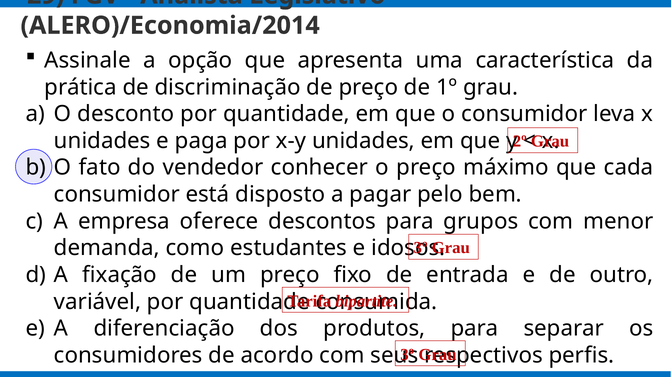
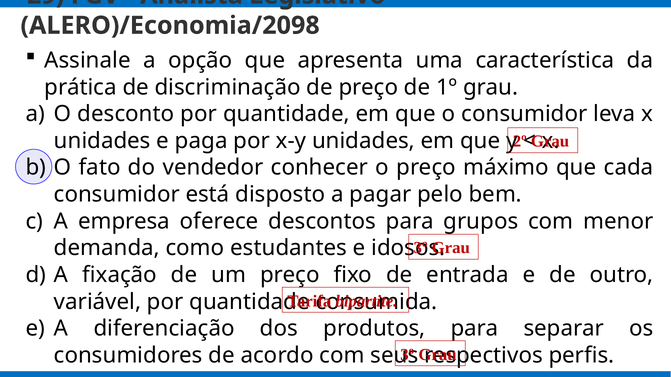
ALERO)/Economia/2014: ALERO)/Economia/2014 -> ALERO)/Economia/2098 (170, 25)
